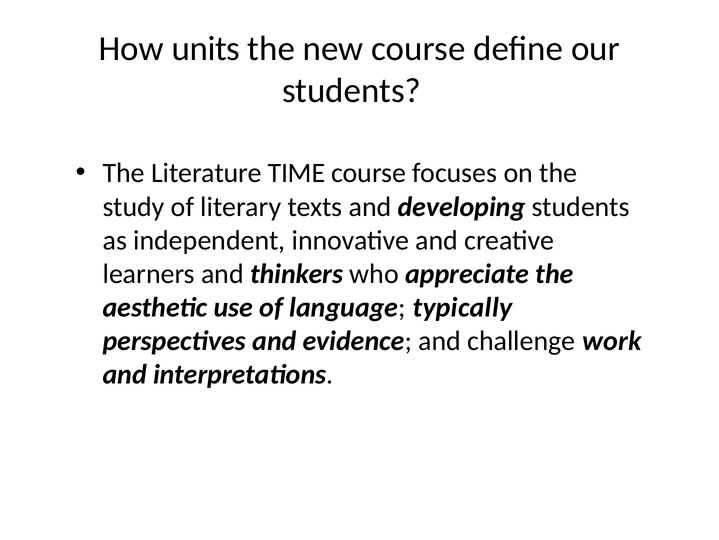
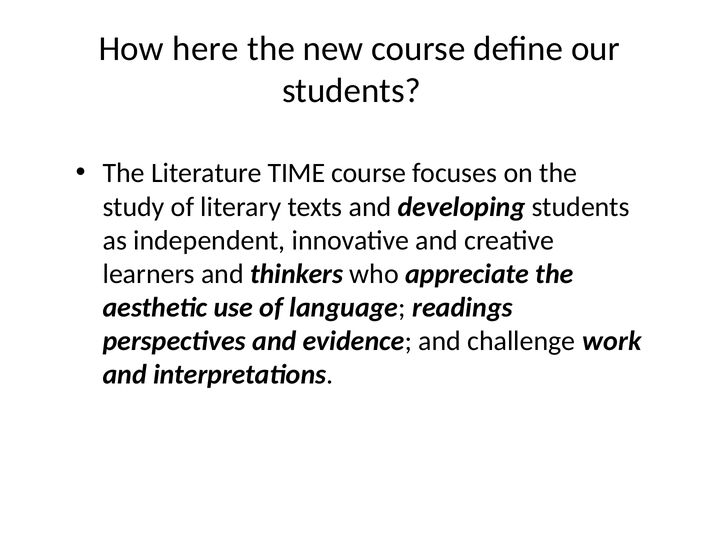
units: units -> here (205, 49)
typically: typically -> readings (463, 307)
